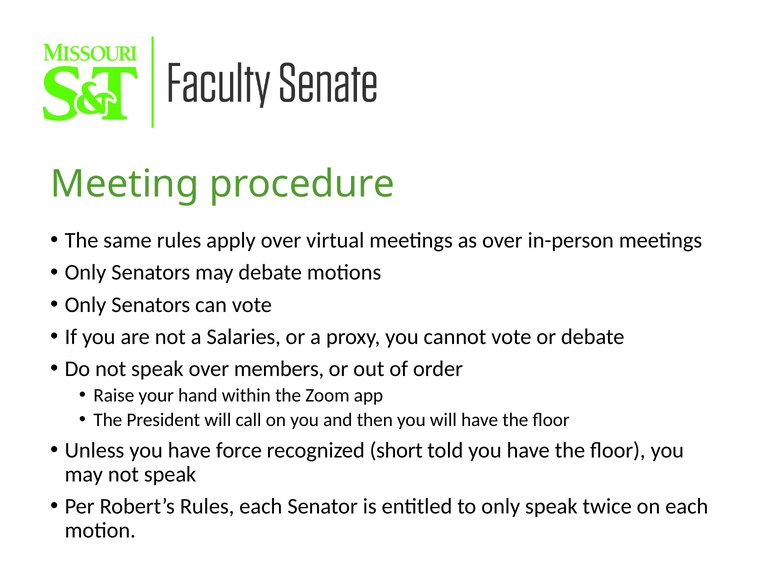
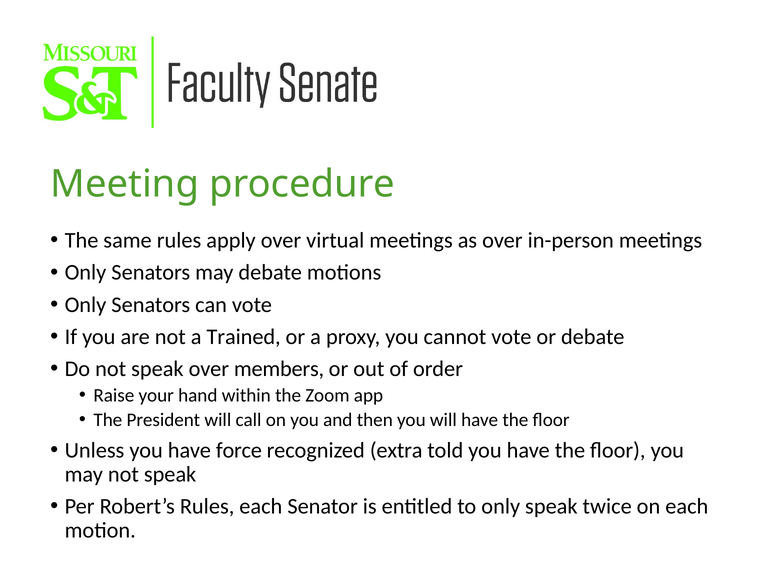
Salaries: Salaries -> Trained (244, 337)
short: short -> extra (396, 451)
